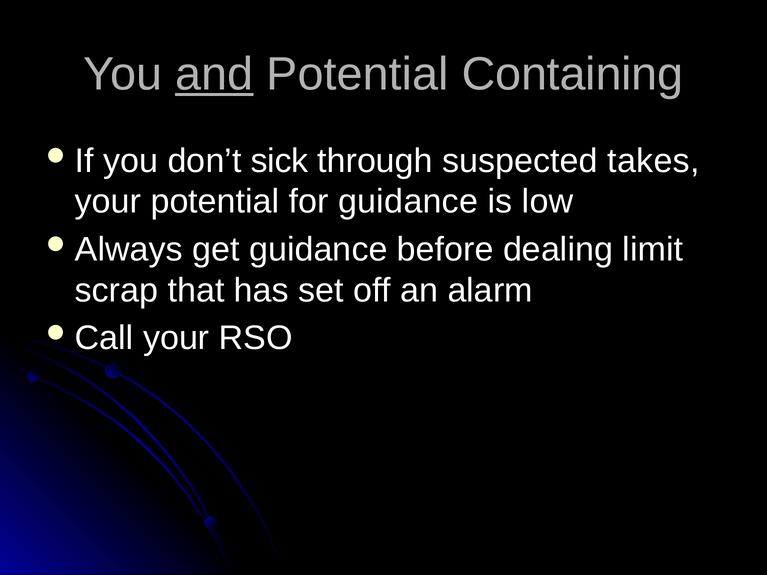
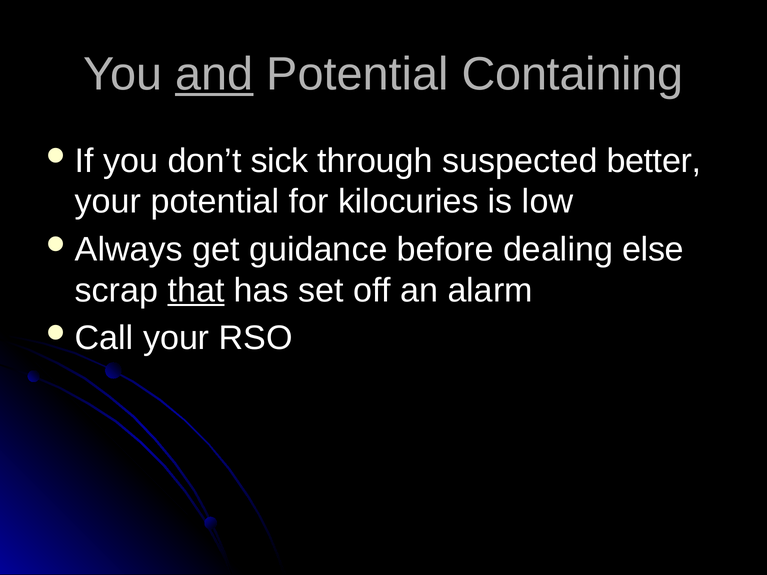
takes: takes -> better (654, 161)
for guidance: guidance -> kilocuries (408, 202)
limit: limit -> else (653, 250)
that underline: none -> present (196, 290)
